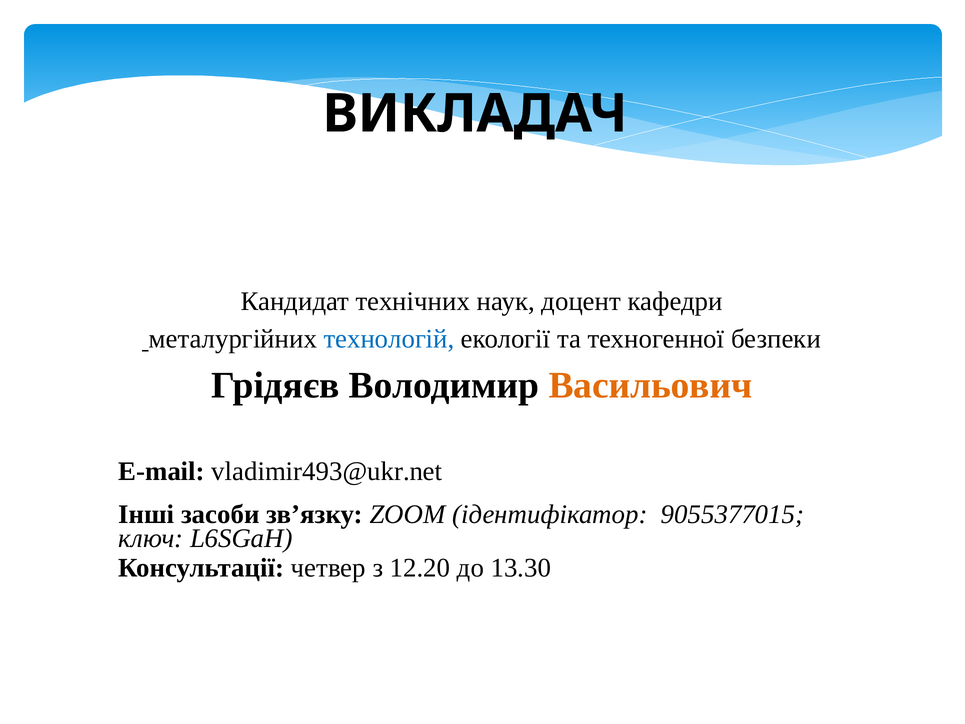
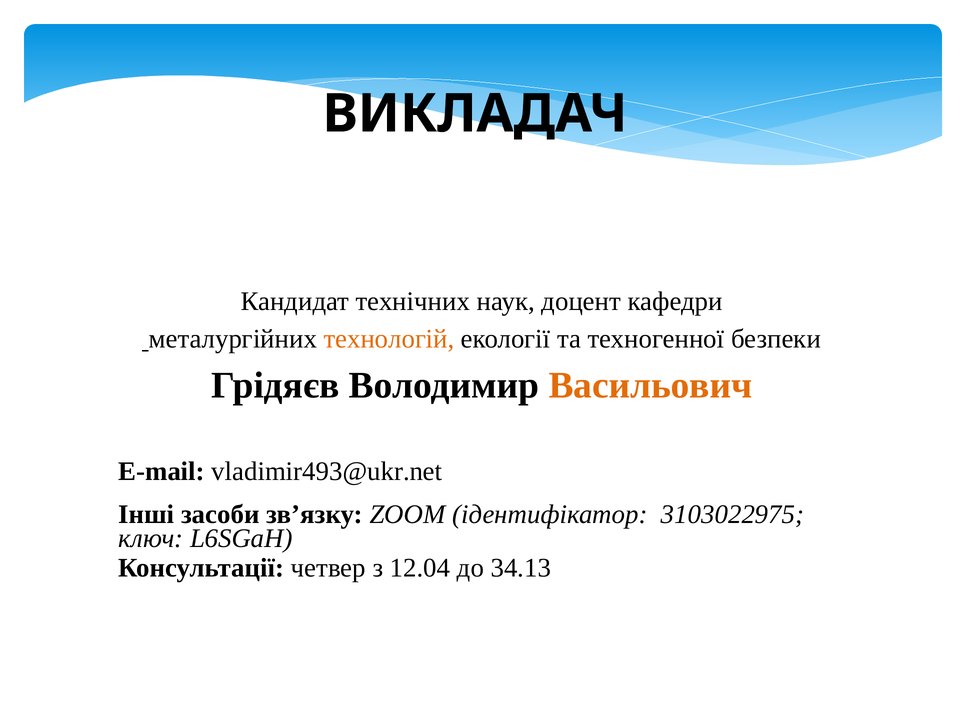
технологій colour: blue -> orange (389, 339)
9055377015: 9055377015 -> 3103022975 (733, 514)
12.20: 12.20 -> 12.04 (420, 568)
13.30: 13.30 -> 34.13 (521, 568)
